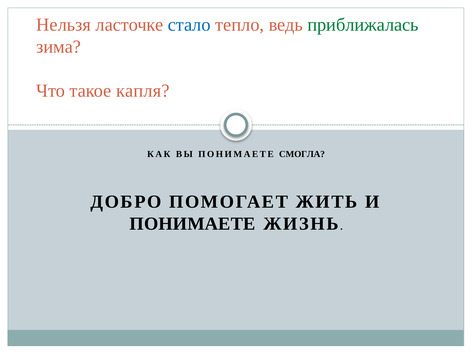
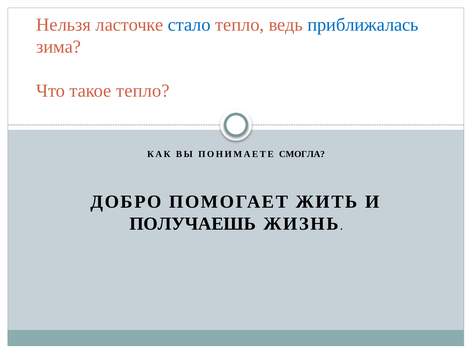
приближалась colour: green -> blue (363, 25)
такое капля: капля -> тепло (143, 91)
ПОНИМАЕТЕ: ПОНИМАЕТЕ -> ПОЛУЧАЕШЬ (193, 224)
